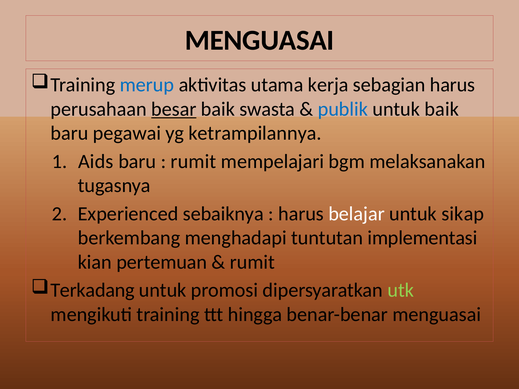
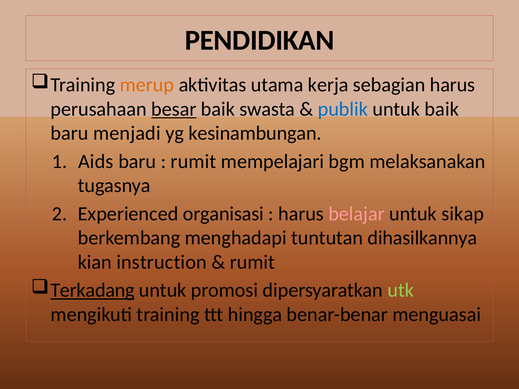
MENGUASAI: MENGUASAI -> PENDIDIKAN (260, 40)
merup colour: blue -> orange (147, 85)
pegawai: pegawai -> menjadi (127, 133)
ketrampilannya: ketrampilannya -> kesinambungan (255, 133)
sebaiknya: sebaiknya -> organisasi (223, 214)
belajar colour: white -> pink (357, 214)
implementasi: implementasi -> dihasilkannya (422, 238)
pertemuan: pertemuan -> instruction (162, 262)
Terkadang underline: none -> present (93, 291)
